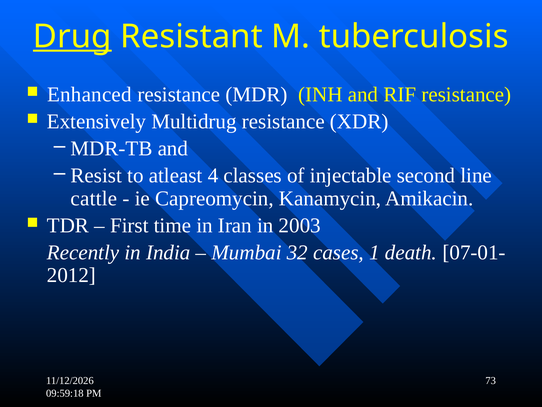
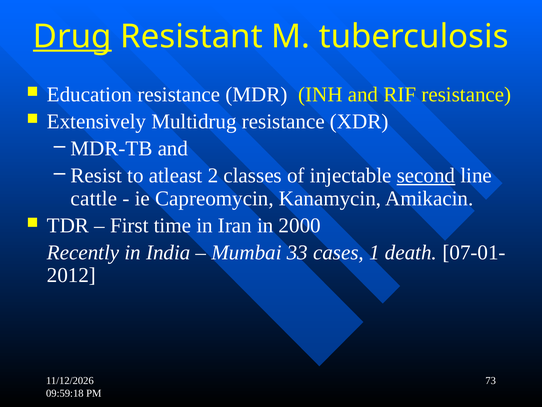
Enhanced: Enhanced -> Education (90, 94)
4: 4 -> 2 (213, 175)
second underline: none -> present (426, 175)
2003: 2003 -> 2000 (300, 225)
32: 32 -> 33 (297, 252)
